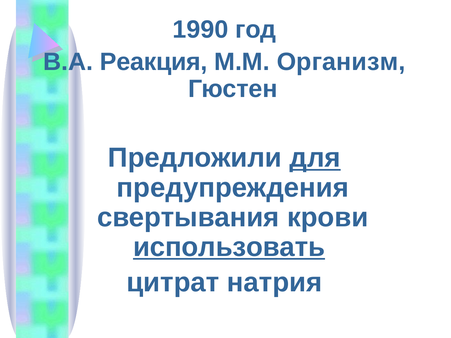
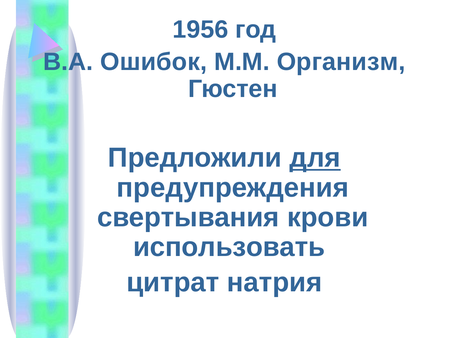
1990: 1990 -> 1956 (200, 30)
Реакция: Реакция -> Ошибок (154, 62)
использовать underline: present -> none (229, 247)
